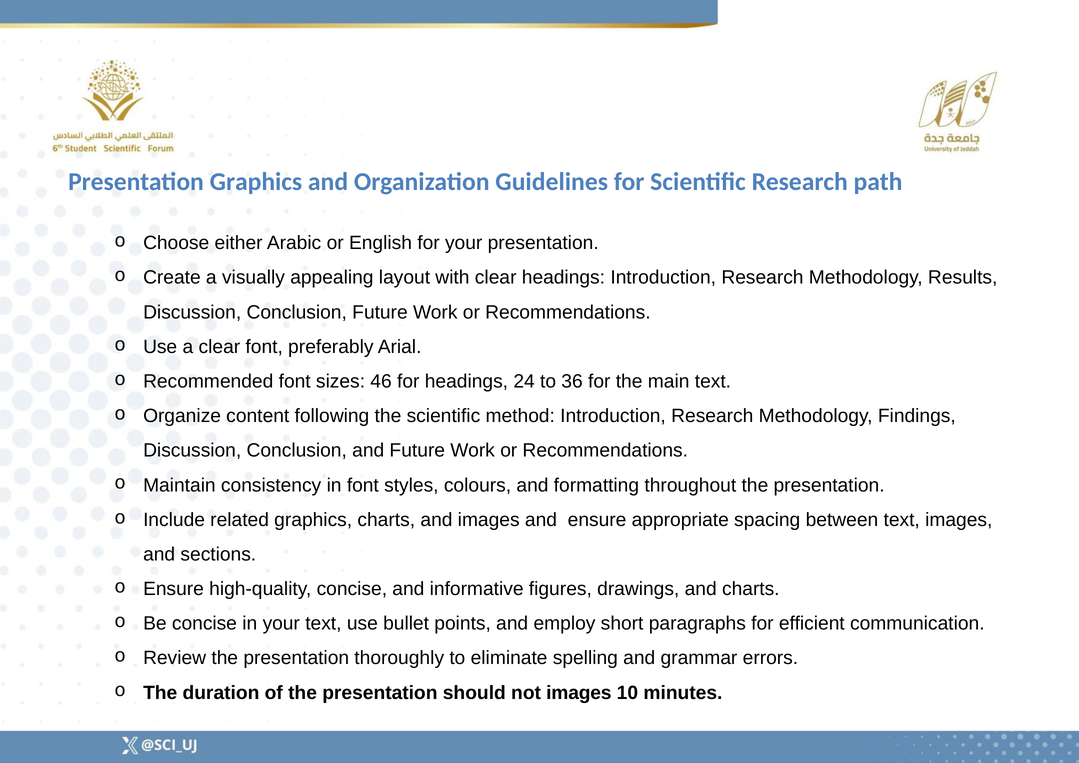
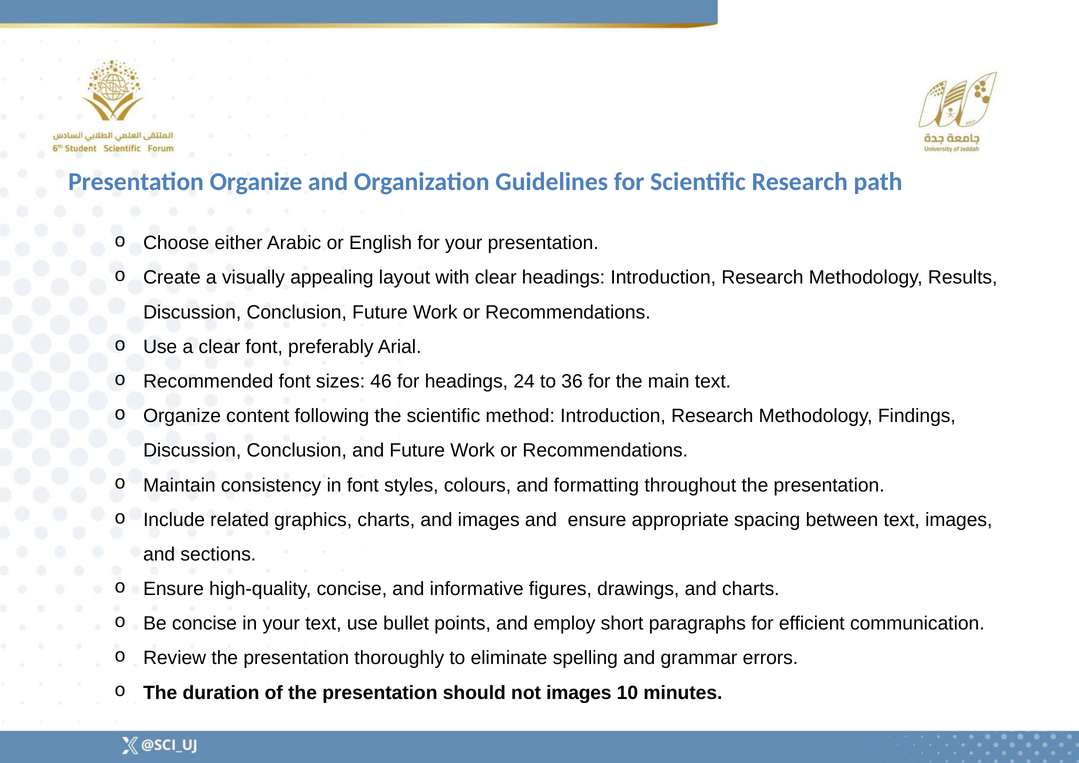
Presentation Graphics: Graphics -> Organize (256, 182)
